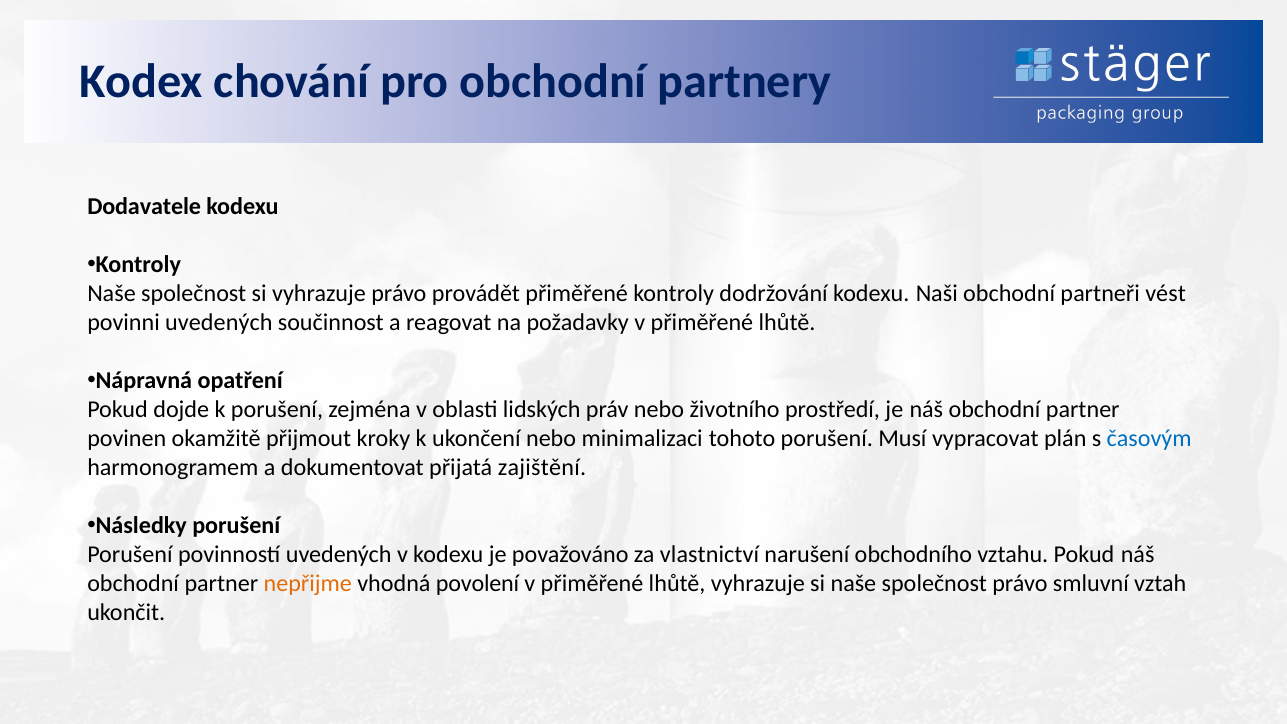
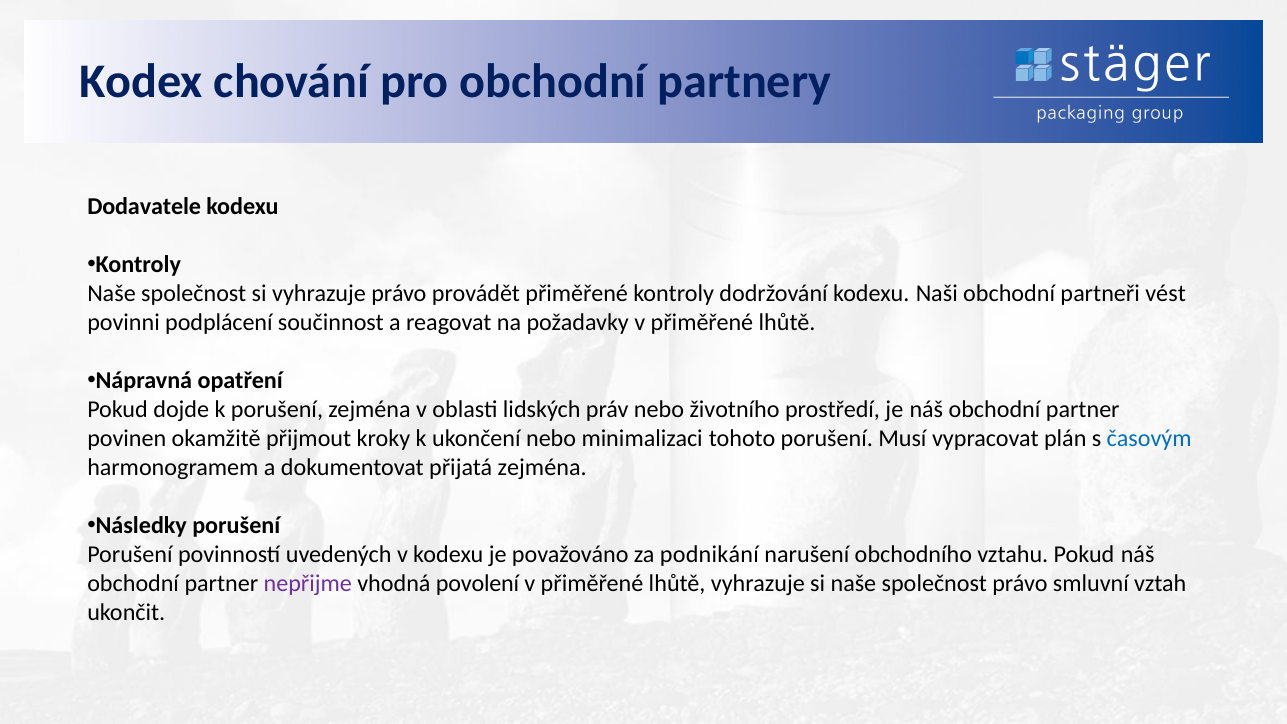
povinni uvedených: uvedených -> podplácení (219, 323)
přijatá zajištění: zajištění -> zejména (542, 468)
vlastnictví: vlastnictví -> podnikání (709, 554)
nepřijme colour: orange -> purple (308, 583)
